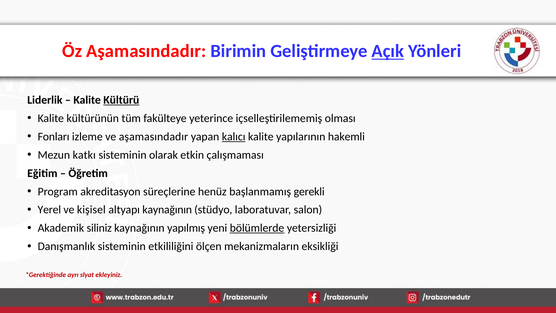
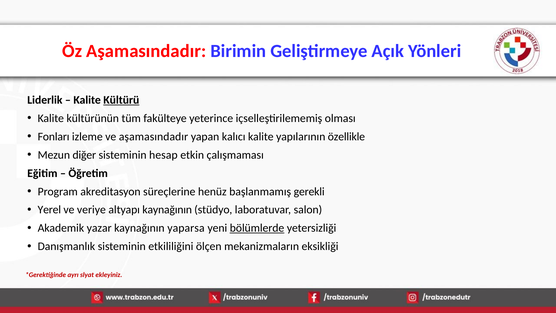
Açık underline: present -> none (388, 51)
kalıcı underline: present -> none (234, 136)
hakemli: hakemli -> özellikle (346, 136)
katkı: katkı -> diğer (84, 155)
olarak: olarak -> hesap (163, 155)
kişisel: kişisel -> veriye (91, 210)
siliniz: siliniz -> yazar (99, 228)
yapılmış: yapılmış -> yaparsa (186, 228)
